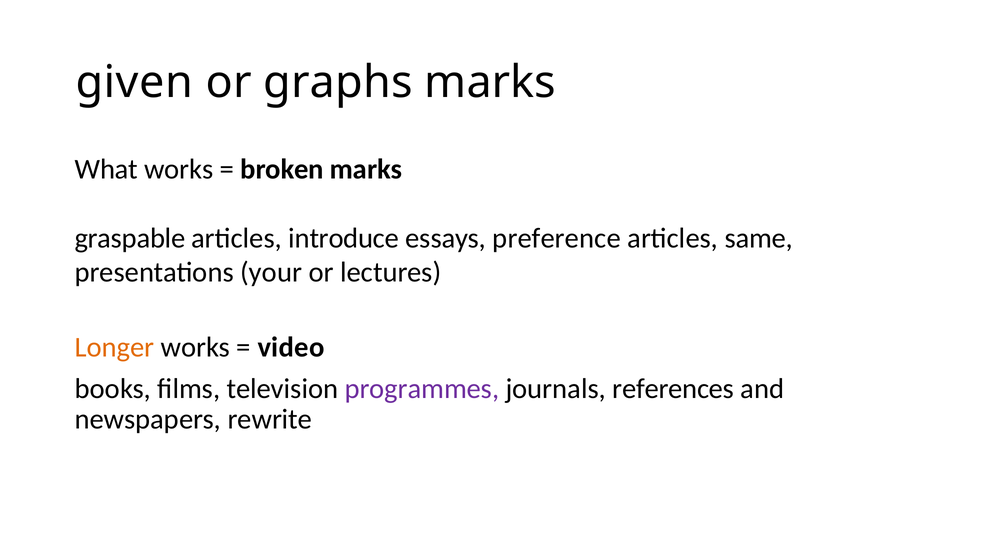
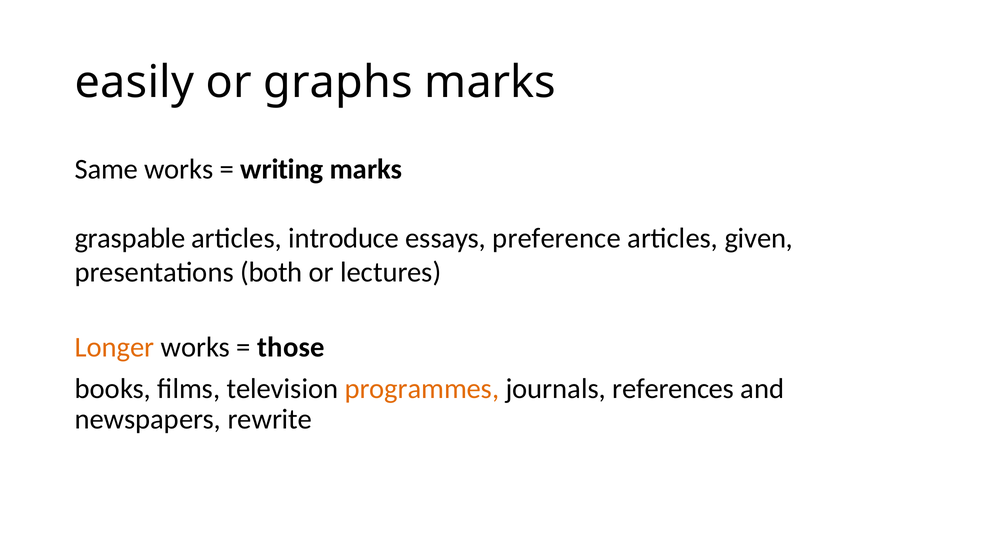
given: given -> easily (134, 82)
What: What -> Same (106, 169)
broken: broken -> writing (282, 169)
same: same -> given (759, 238)
your: your -> both (271, 272)
video: video -> those (291, 347)
programmes colour: purple -> orange (422, 388)
